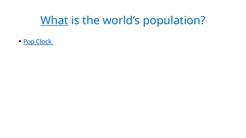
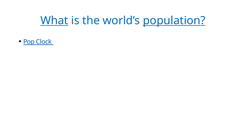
population underline: none -> present (174, 21)
